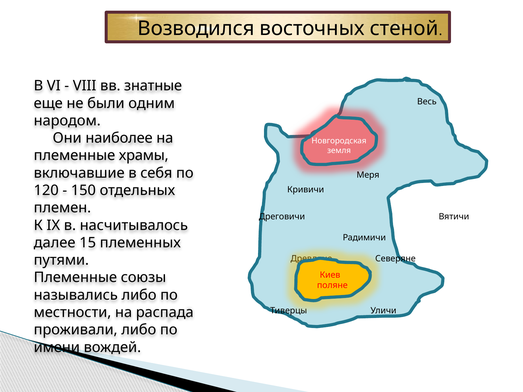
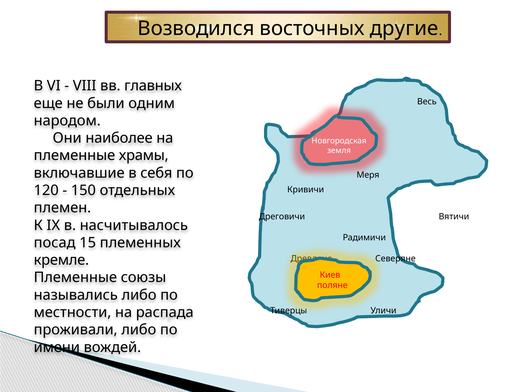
стеной: стеной -> другие (404, 28)
знатные: знатные -> главных (153, 86)
далее: далее -> посад (55, 243)
путями: путями -> кремле (61, 260)
